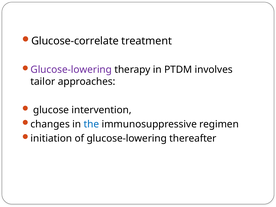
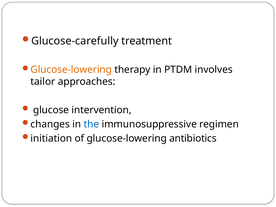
Glucose-correlate: Glucose-correlate -> Glucose-carefully (75, 41)
Glucose-lowering colour: purple -> orange (71, 70)
thereafter: thereafter -> antibiotics (193, 138)
